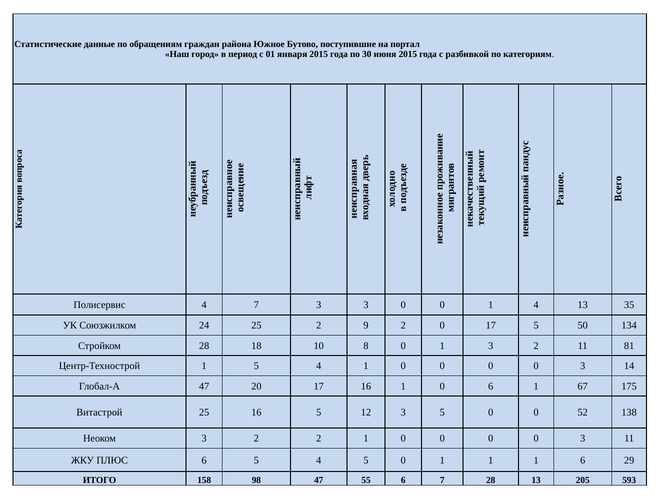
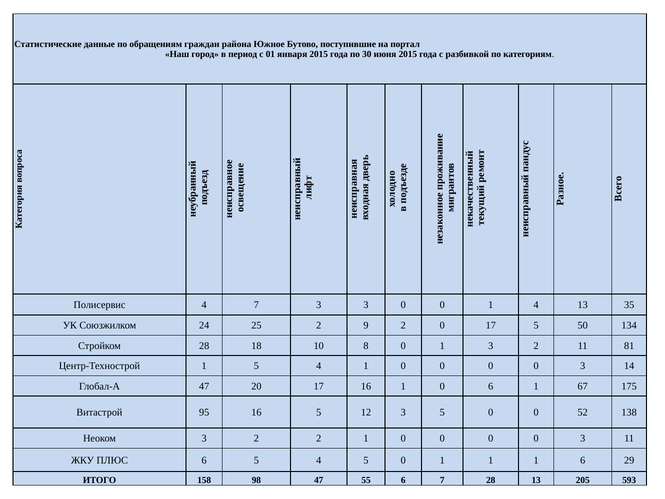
Витастрой 25: 25 -> 95 (204, 412)
